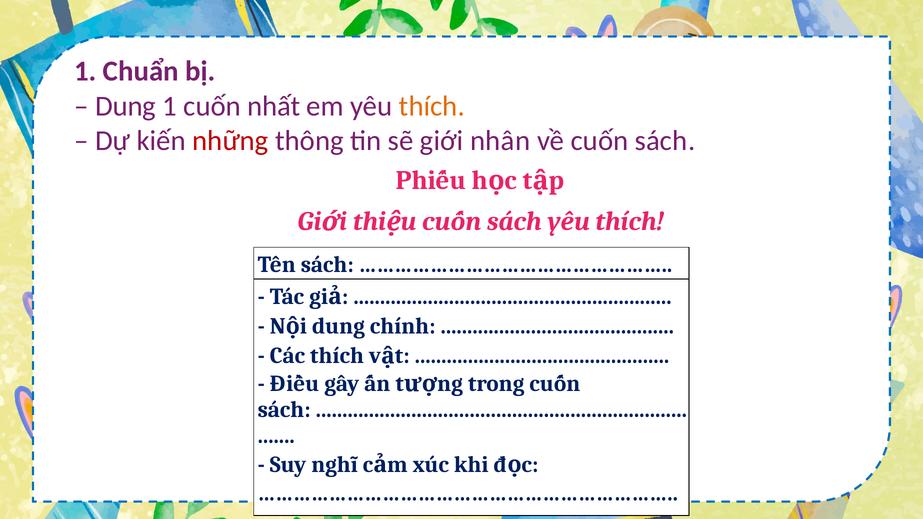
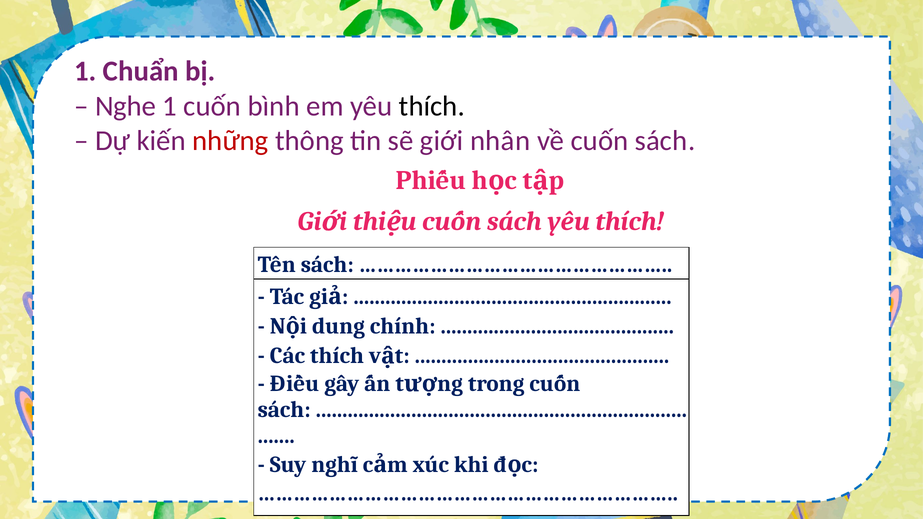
Dung: Dung -> Nghe (126, 106)
nhất: nhất -> bình (274, 106)
thích colour: orange -> black (432, 106)
